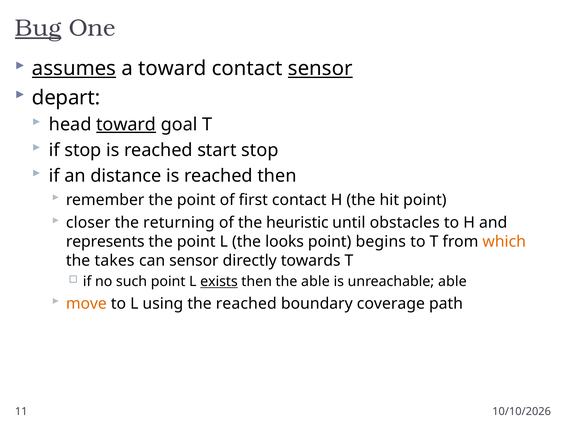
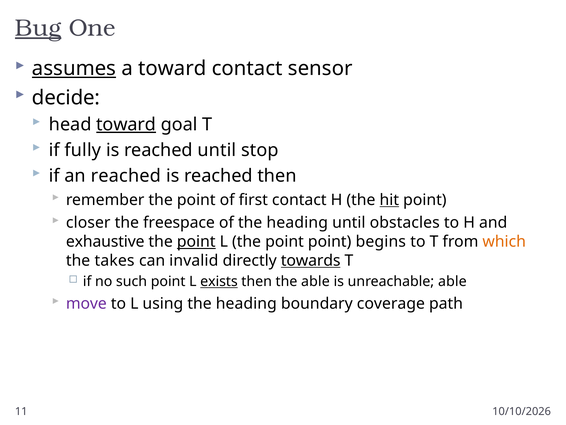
sensor underline: present -> none (320, 68)
depart: depart -> decide (66, 98)
if stop: stop -> fully (83, 150)
reached start: start -> until (217, 150)
an distance: distance -> reached (126, 176)
hit underline: none -> present (389, 200)
returning: returning -> freespace (179, 222)
of the heuristic: heuristic -> heading (297, 222)
represents: represents -> exhaustive (105, 241)
point underline: none -> present (196, 241)
L the looks: looks -> point (285, 241)
can sensor: sensor -> invalid (194, 260)
towards underline: none -> present (311, 260)
move colour: orange -> purple (86, 303)
using the reached: reached -> heading (246, 303)
